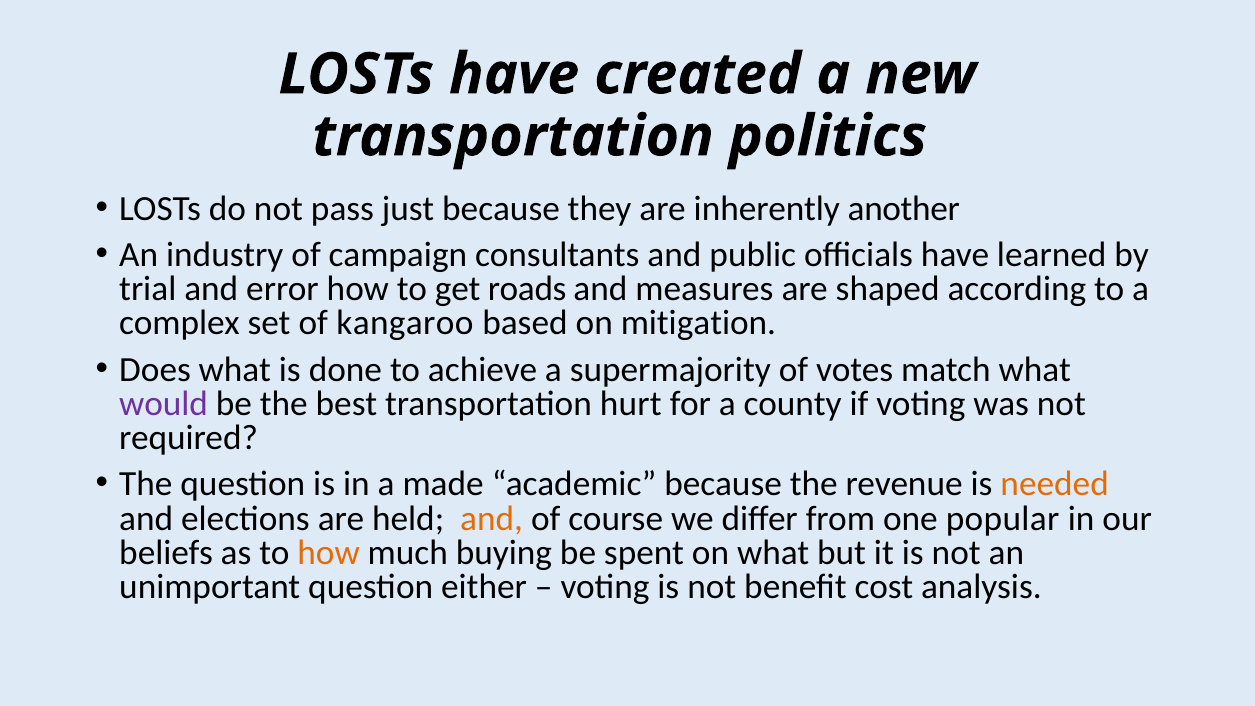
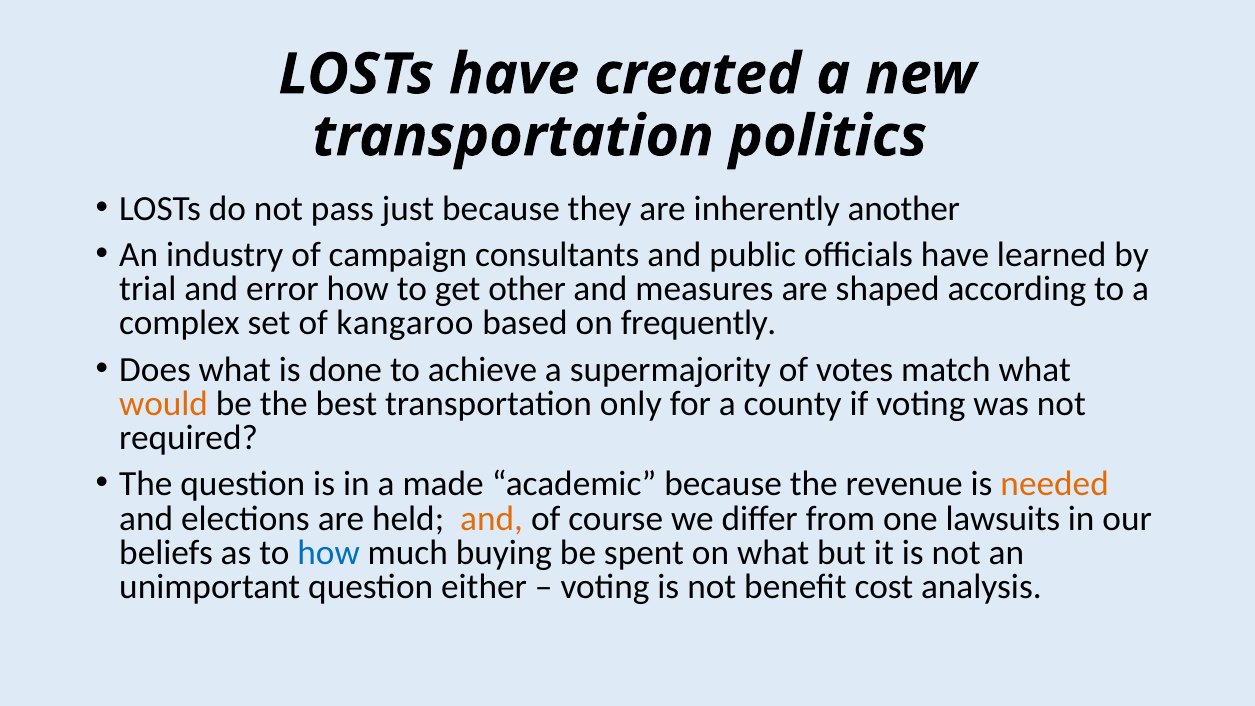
roads: roads -> other (527, 289)
mitigation: mitigation -> frequently (699, 323)
would colour: purple -> orange (164, 404)
hurt: hurt -> only (631, 404)
popular: popular -> lawsuits (1003, 518)
how colour: orange -> blue (329, 553)
